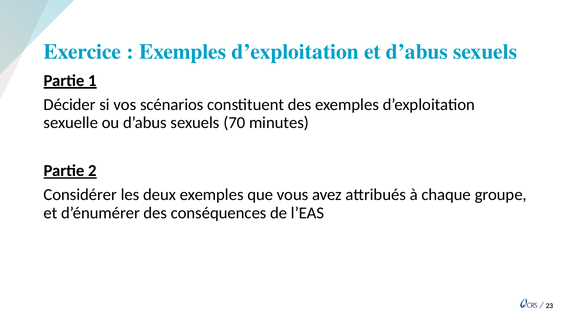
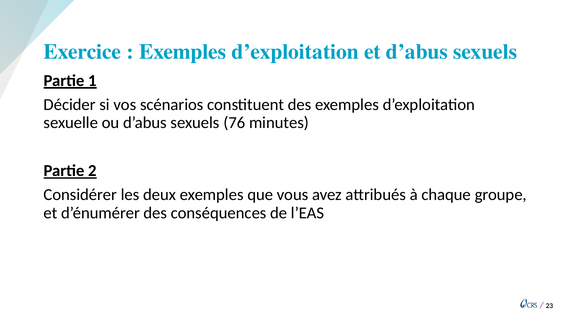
70: 70 -> 76 (234, 123)
